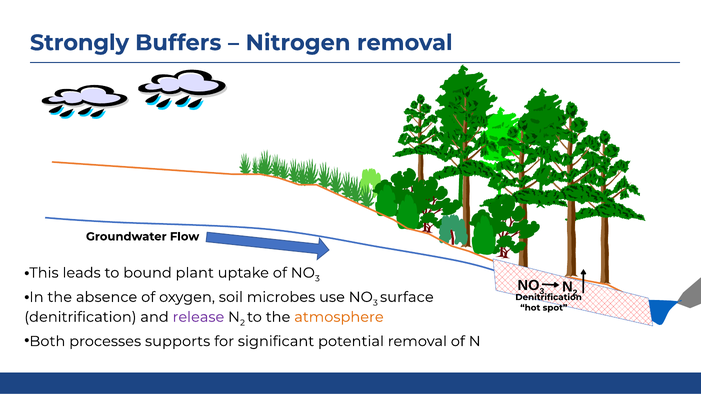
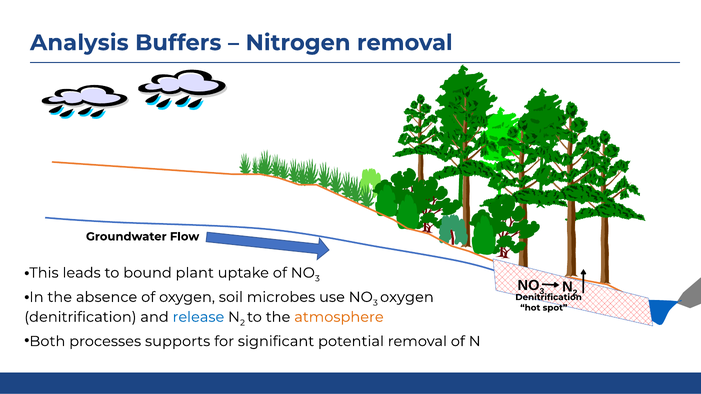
Strongly: Strongly -> Analysis (79, 43)
surface: surface -> oxygen (407, 297)
release colour: purple -> blue (198, 317)
